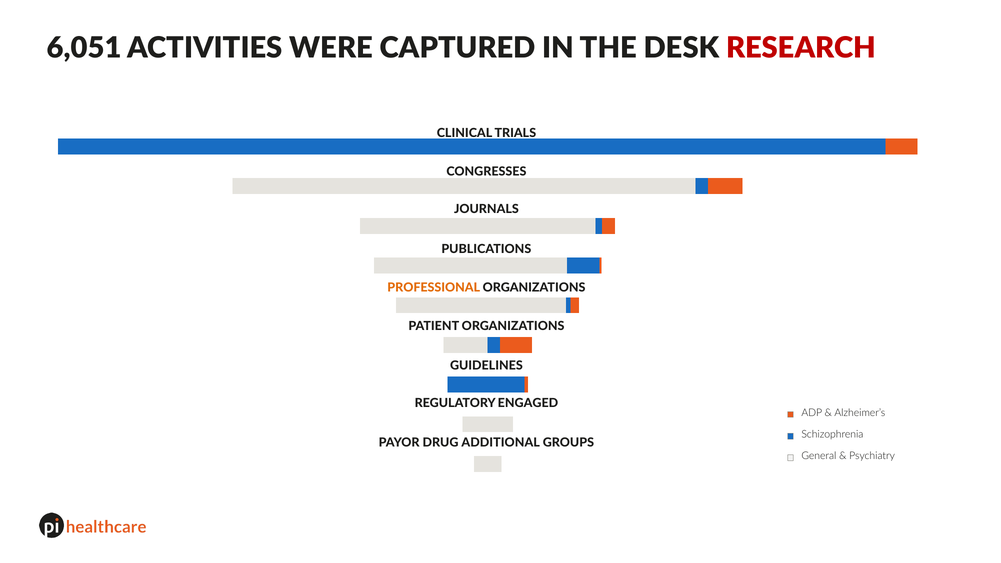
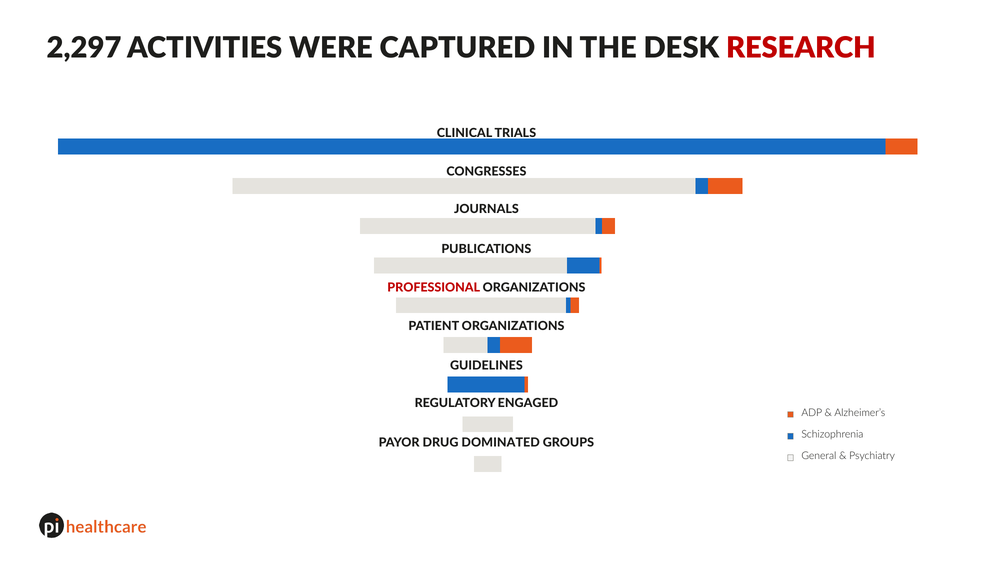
6,051: 6,051 -> 2,297 (84, 48)
PROFESSIONAL colour: orange -> red (434, 288)
ADDITIONAL: ADDITIONAL -> DOMINATED (501, 443)
